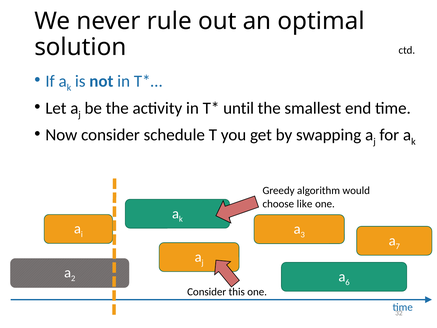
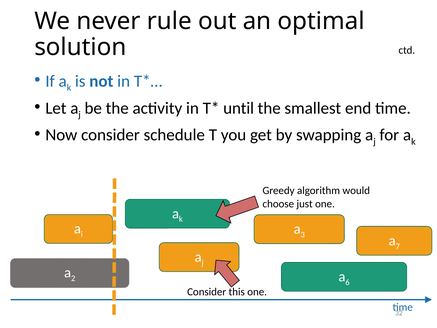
like: like -> just (305, 204)
